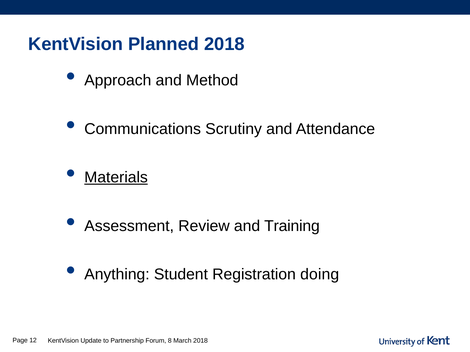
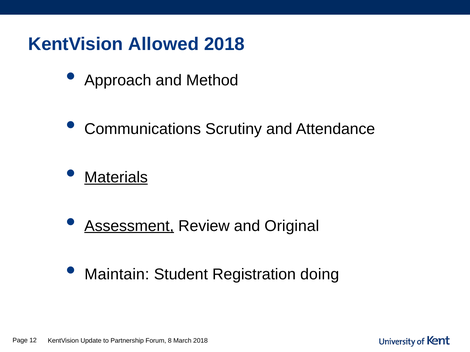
Planned: Planned -> Allowed (164, 44)
Assessment underline: none -> present (129, 226)
Training: Training -> Original (292, 226)
Anything: Anything -> Maintain (117, 275)
